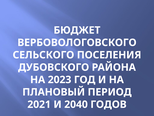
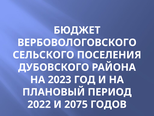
2021: 2021 -> 2022 (39, 104)
2040: 2040 -> 2075 (76, 104)
